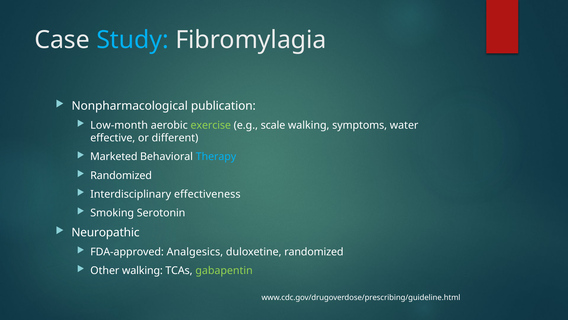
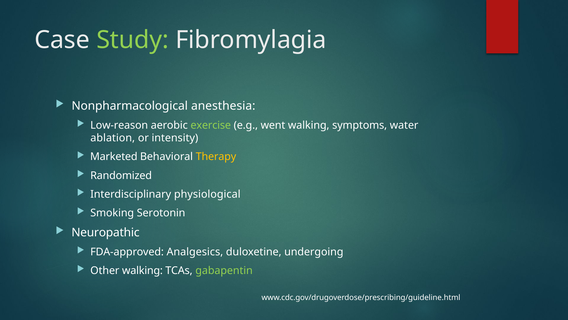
Study colour: light blue -> light green (133, 40)
publication: publication -> anesthesia (223, 106)
Low-month: Low-month -> Low-reason (119, 125)
scale: scale -> went (273, 125)
effective: effective -> ablation (113, 138)
different: different -> intensity (175, 138)
Therapy colour: light blue -> yellow (216, 157)
effectiveness: effectiveness -> physiological (207, 194)
duloxetine randomized: randomized -> undergoing (314, 251)
